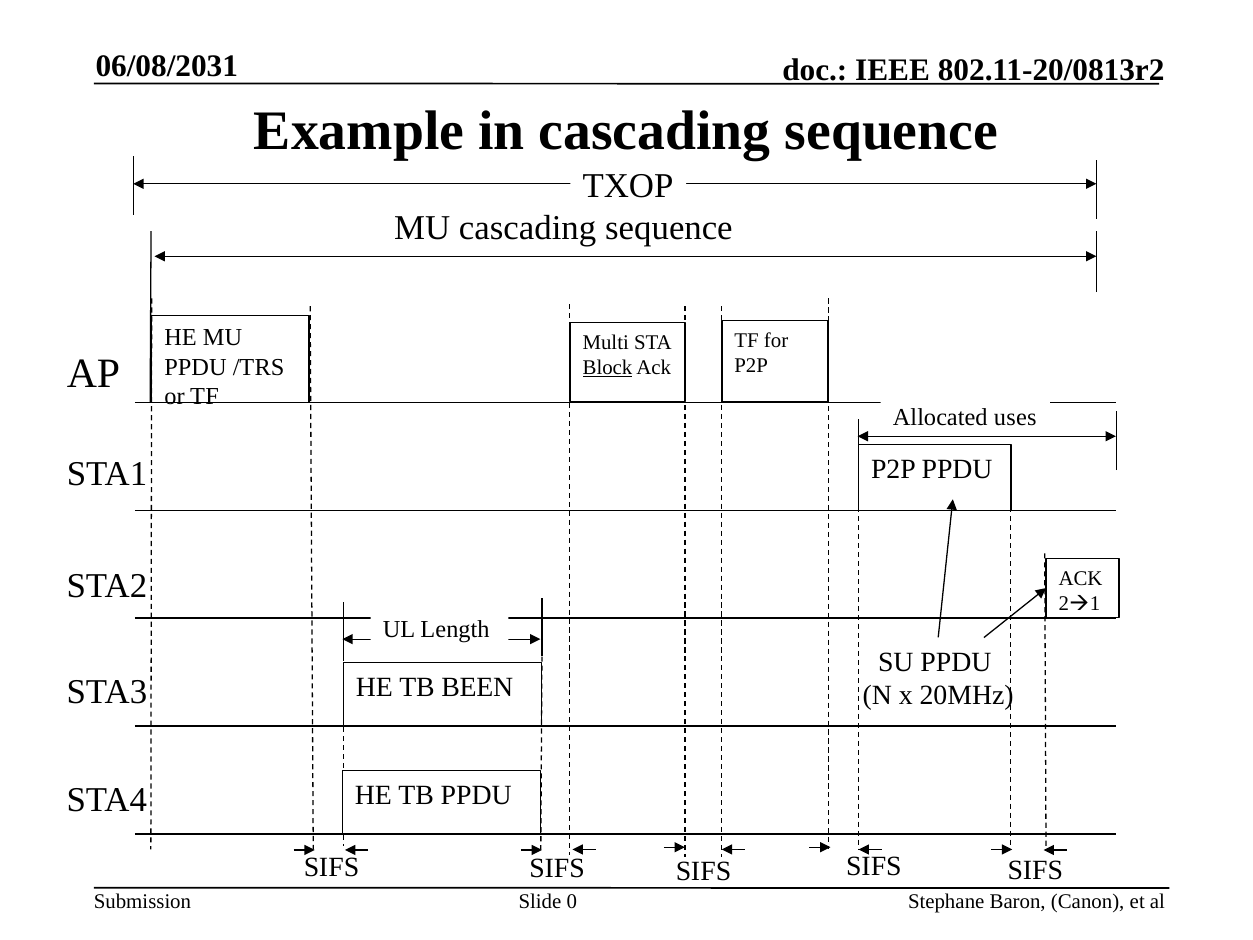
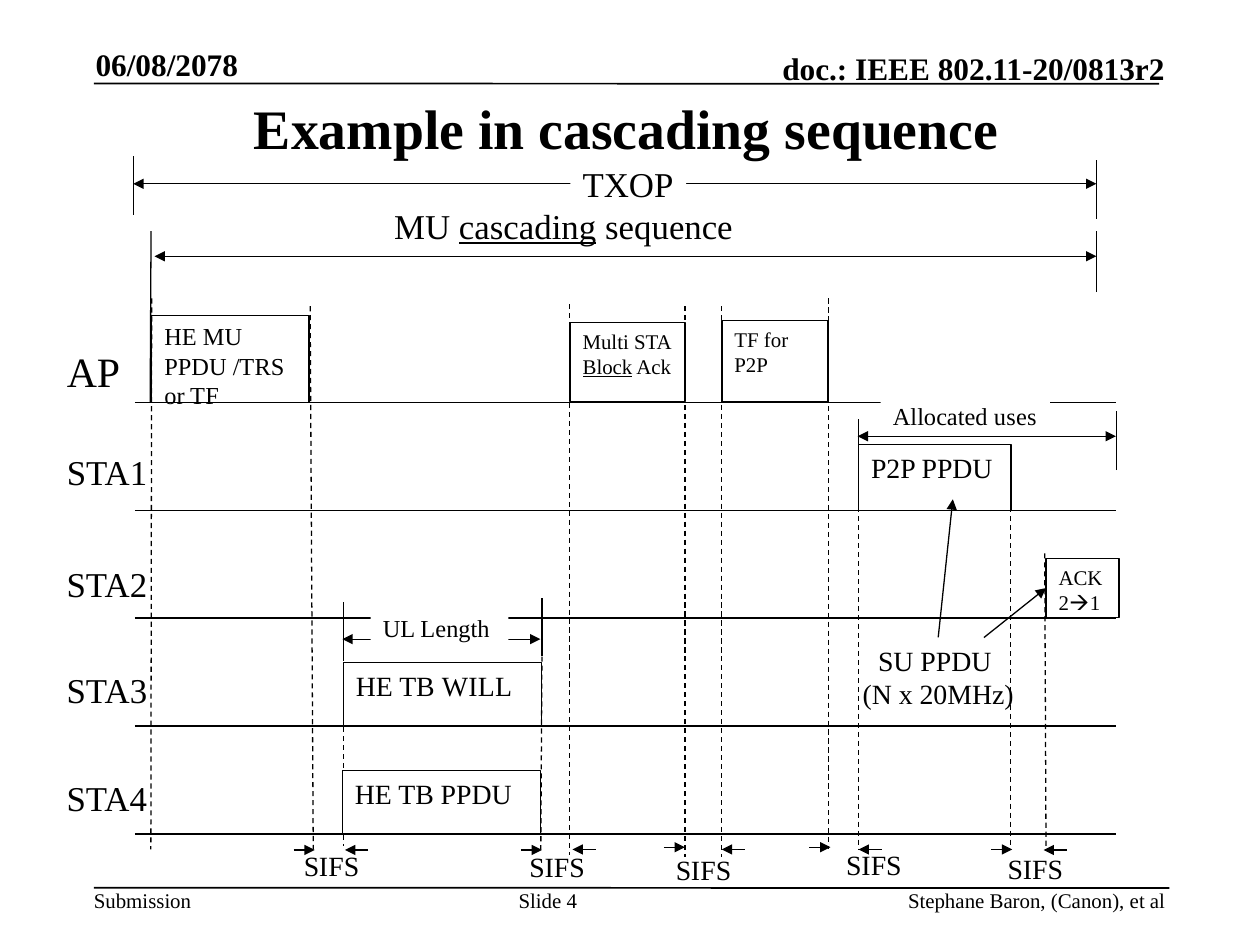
06/08/2031: 06/08/2031 -> 06/08/2078 (167, 66)
cascading underline: none -> present (528, 228)
BEEN: BEEN -> WILL (477, 687)
0: 0 -> 4 (572, 901)
